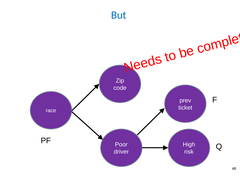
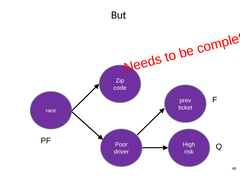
But colour: blue -> black (119, 15)
